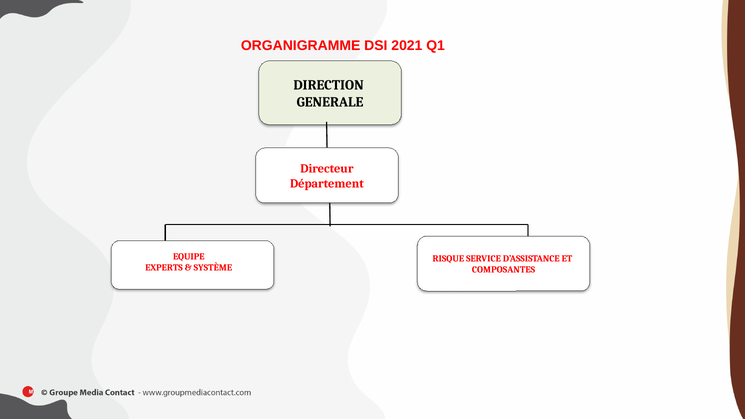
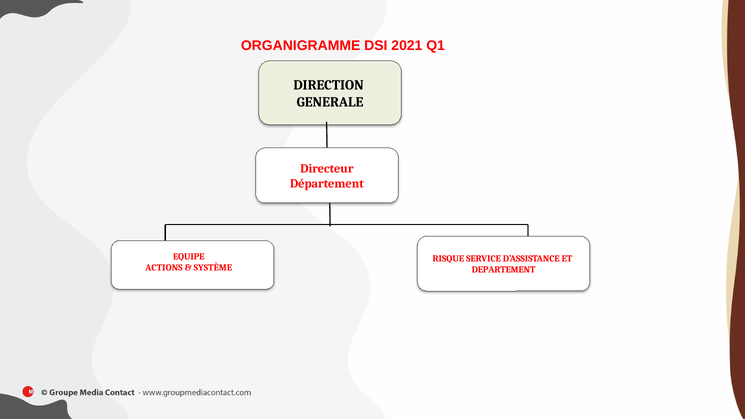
EXPERTS: EXPERTS -> ACTIONS (164, 268)
COMPOSANTES: COMPOSANTES -> DEPARTEMENT (504, 270)
